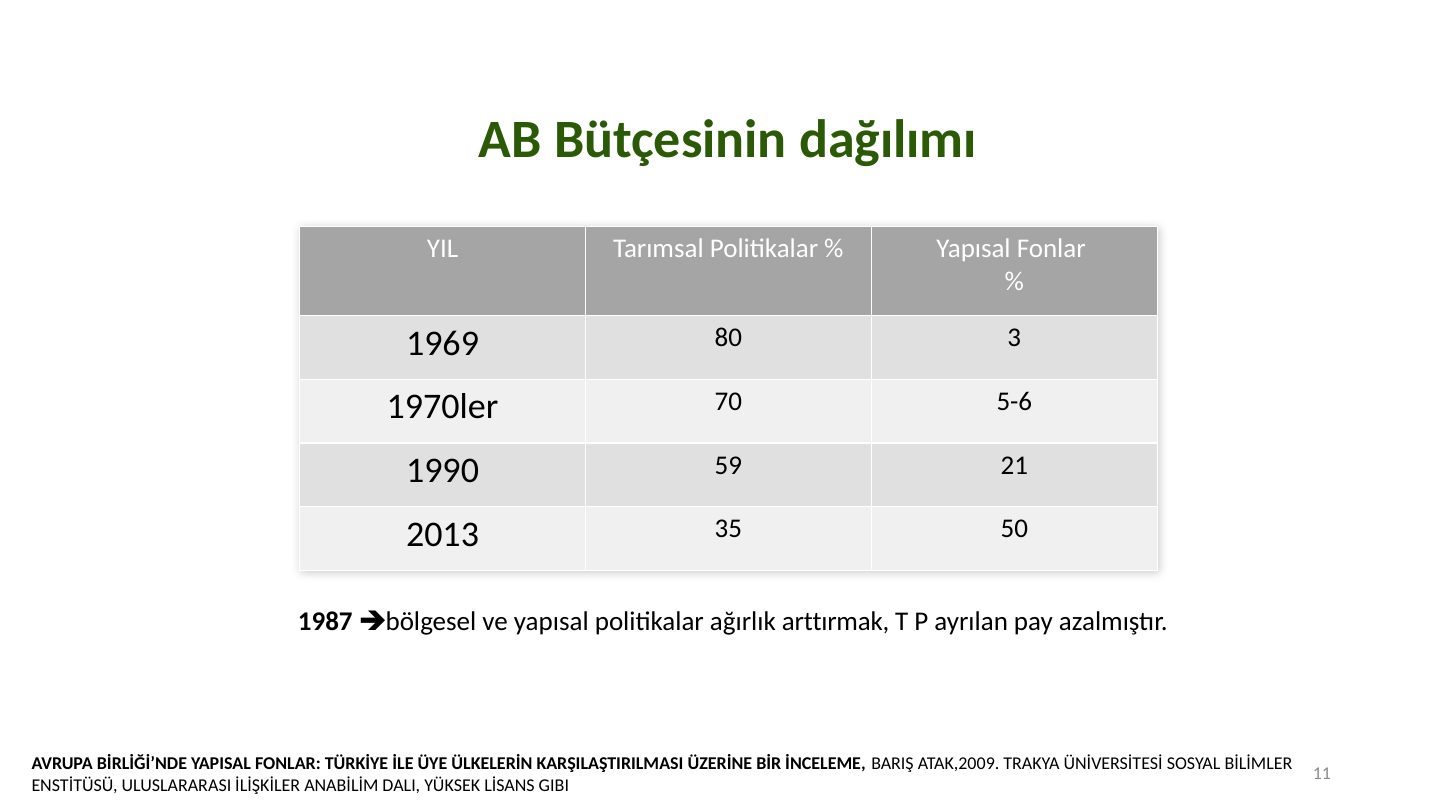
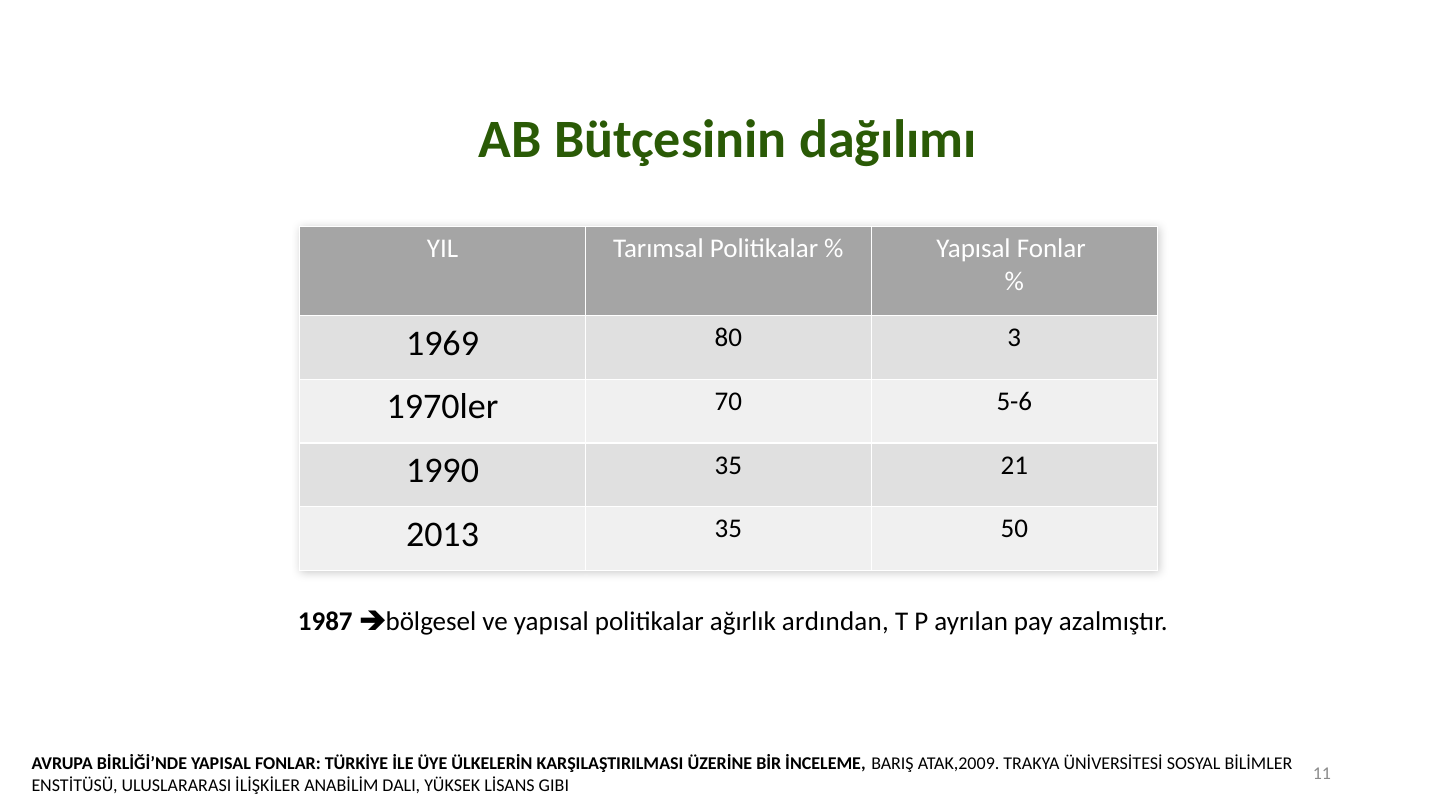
1990 59: 59 -> 35 (728, 465)
arttırmak: arttırmak -> ardından (835, 622)
